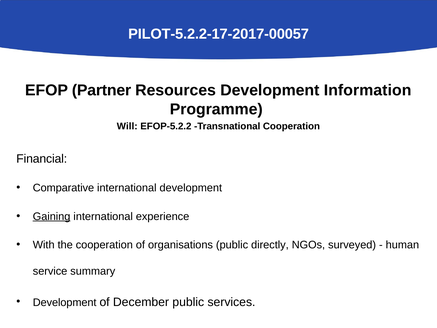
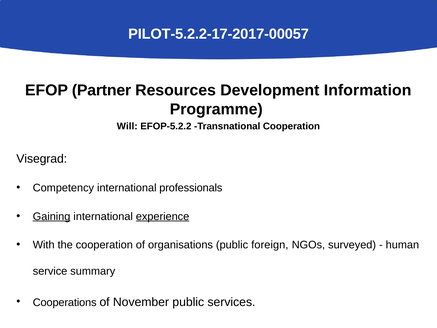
Financial: Financial -> Visegrad (42, 159)
Comparative: Comparative -> Competency (63, 188)
international development: development -> professionals (191, 188)
experience underline: none -> present (163, 216)
directly: directly -> foreign (270, 245)
Development: Development -> Cooperations (65, 302)
December: December -> November (141, 302)
